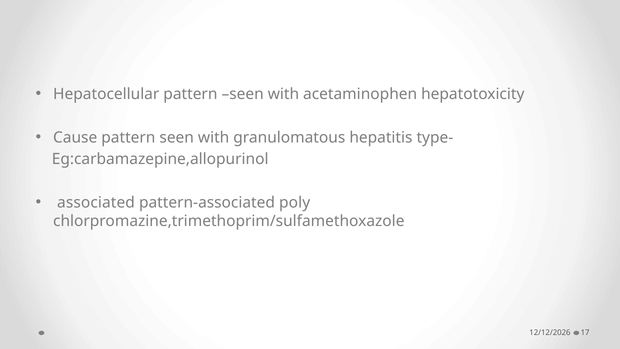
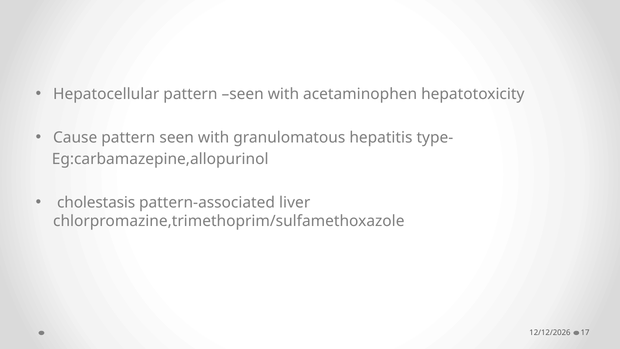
associated: associated -> cholestasis (96, 203)
poly: poly -> liver (295, 203)
